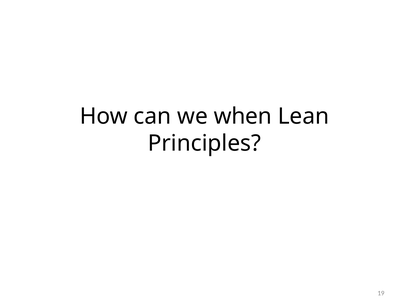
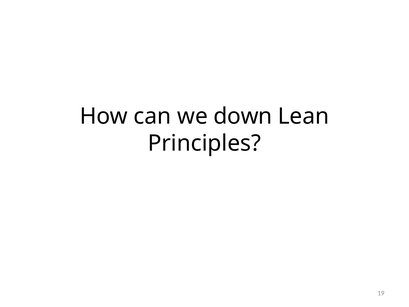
when: when -> down (243, 116)
